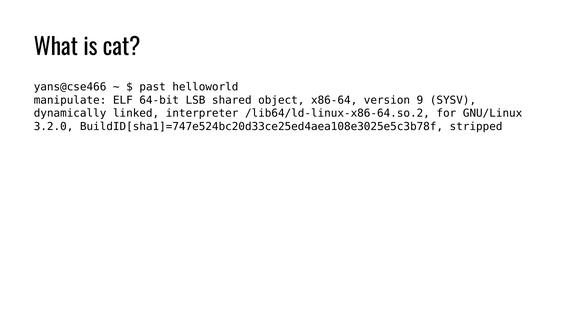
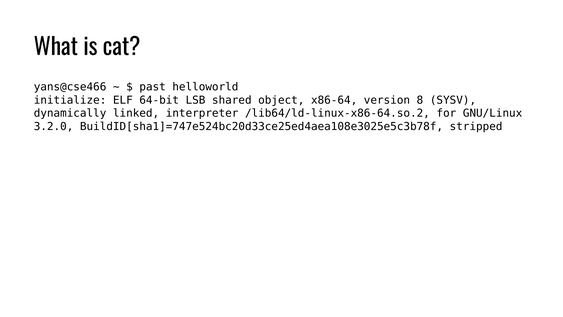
manipulate: manipulate -> initialize (70, 100)
9: 9 -> 8 (420, 100)
